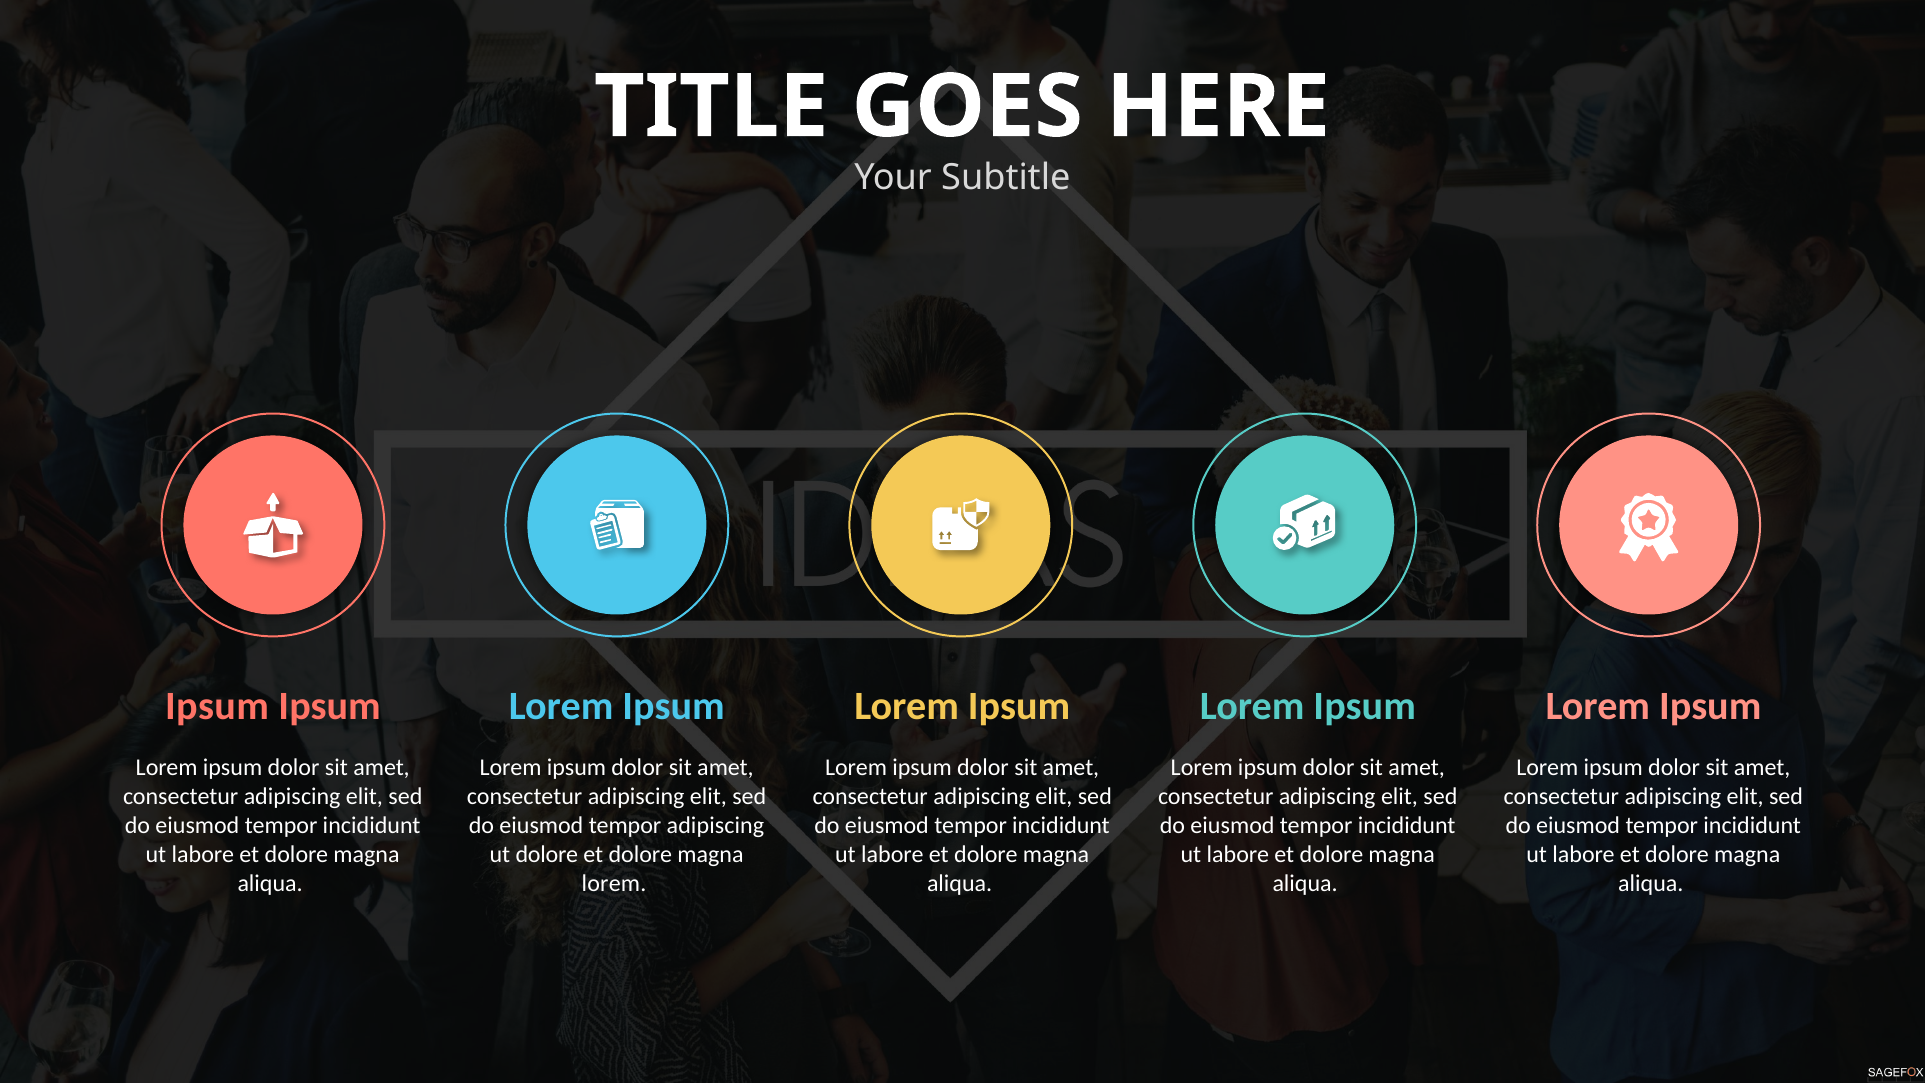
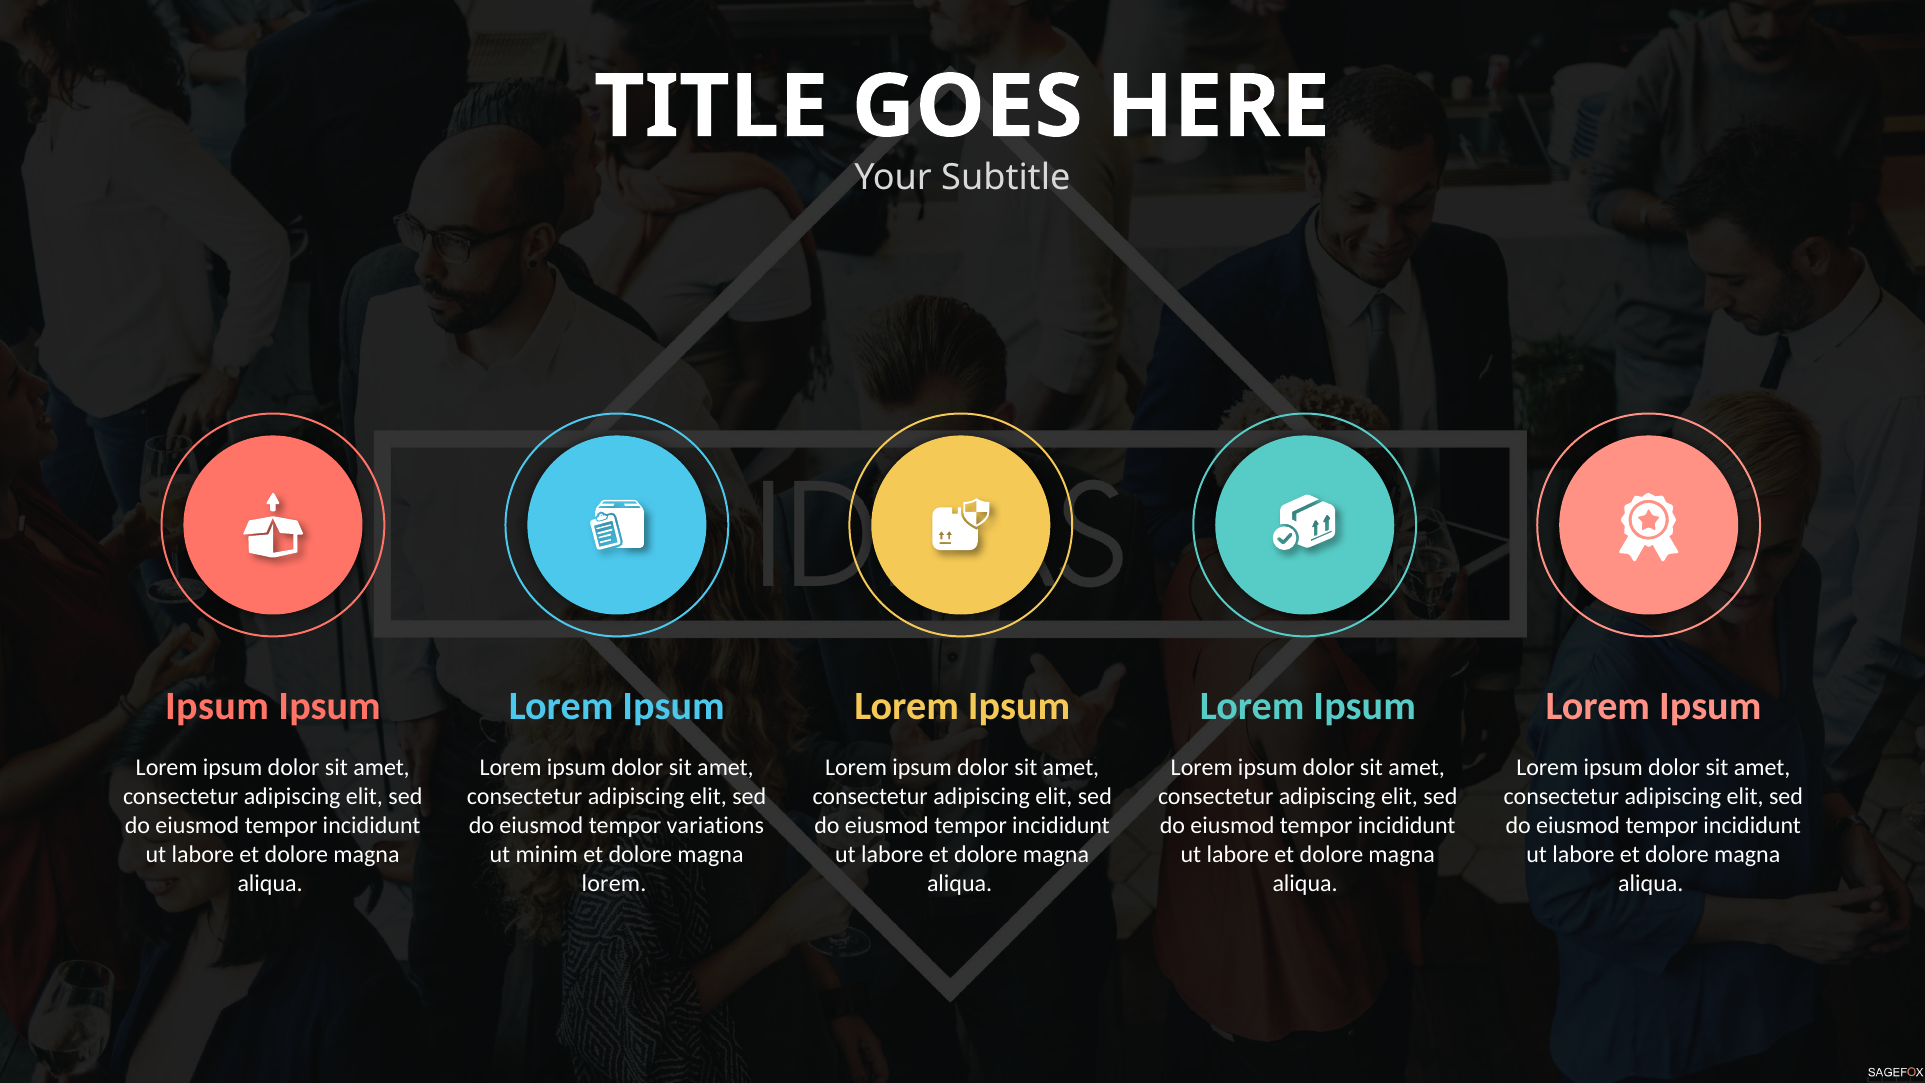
tempor adipiscing: adipiscing -> variations (715, 825)
ut dolore: dolore -> minim (547, 854)
